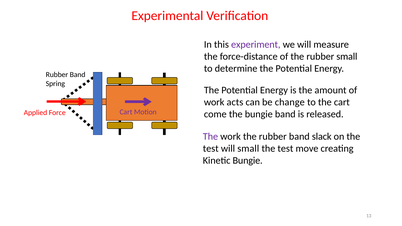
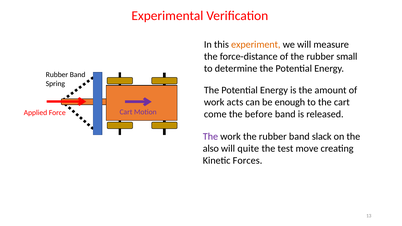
experiment colour: purple -> orange (256, 44)
change: change -> enough (290, 102)
the bungie: bungie -> before (259, 114)
test: test -> also (211, 149)
will small: small -> quite (248, 149)
Kinetic Bungie: Bungie -> Forces (248, 161)
